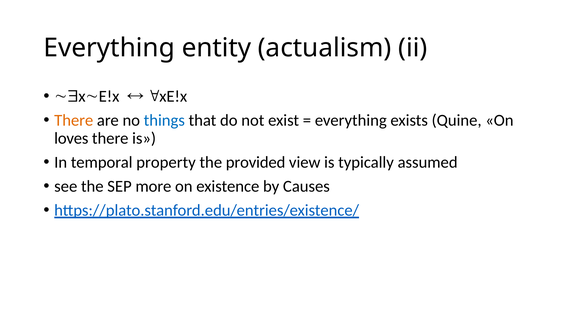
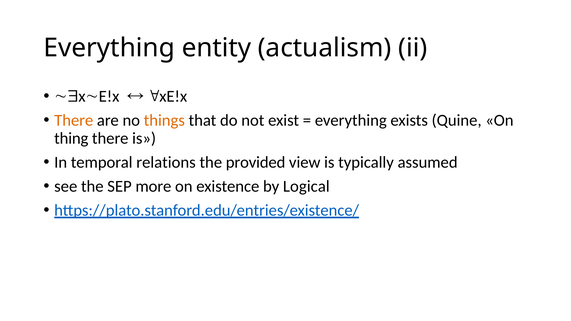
things colour: blue -> orange (164, 120)
loves: loves -> thing (71, 138)
property: property -> relations (166, 162)
Causes: Causes -> Logical (306, 186)
